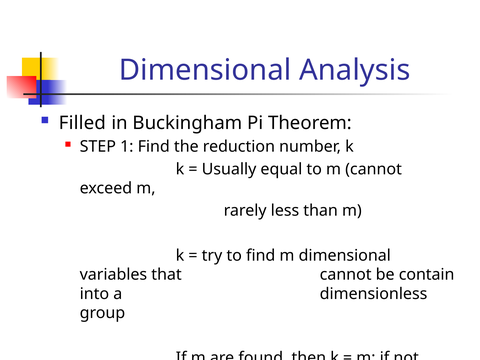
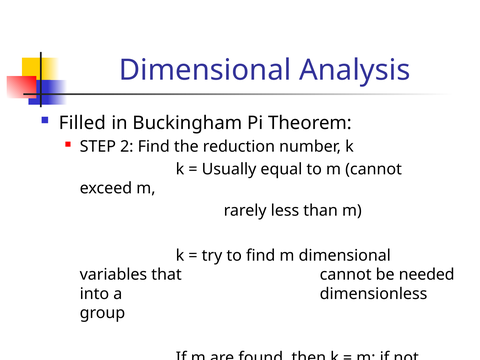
1: 1 -> 2 (127, 147)
contain: contain -> needed (427, 275)
